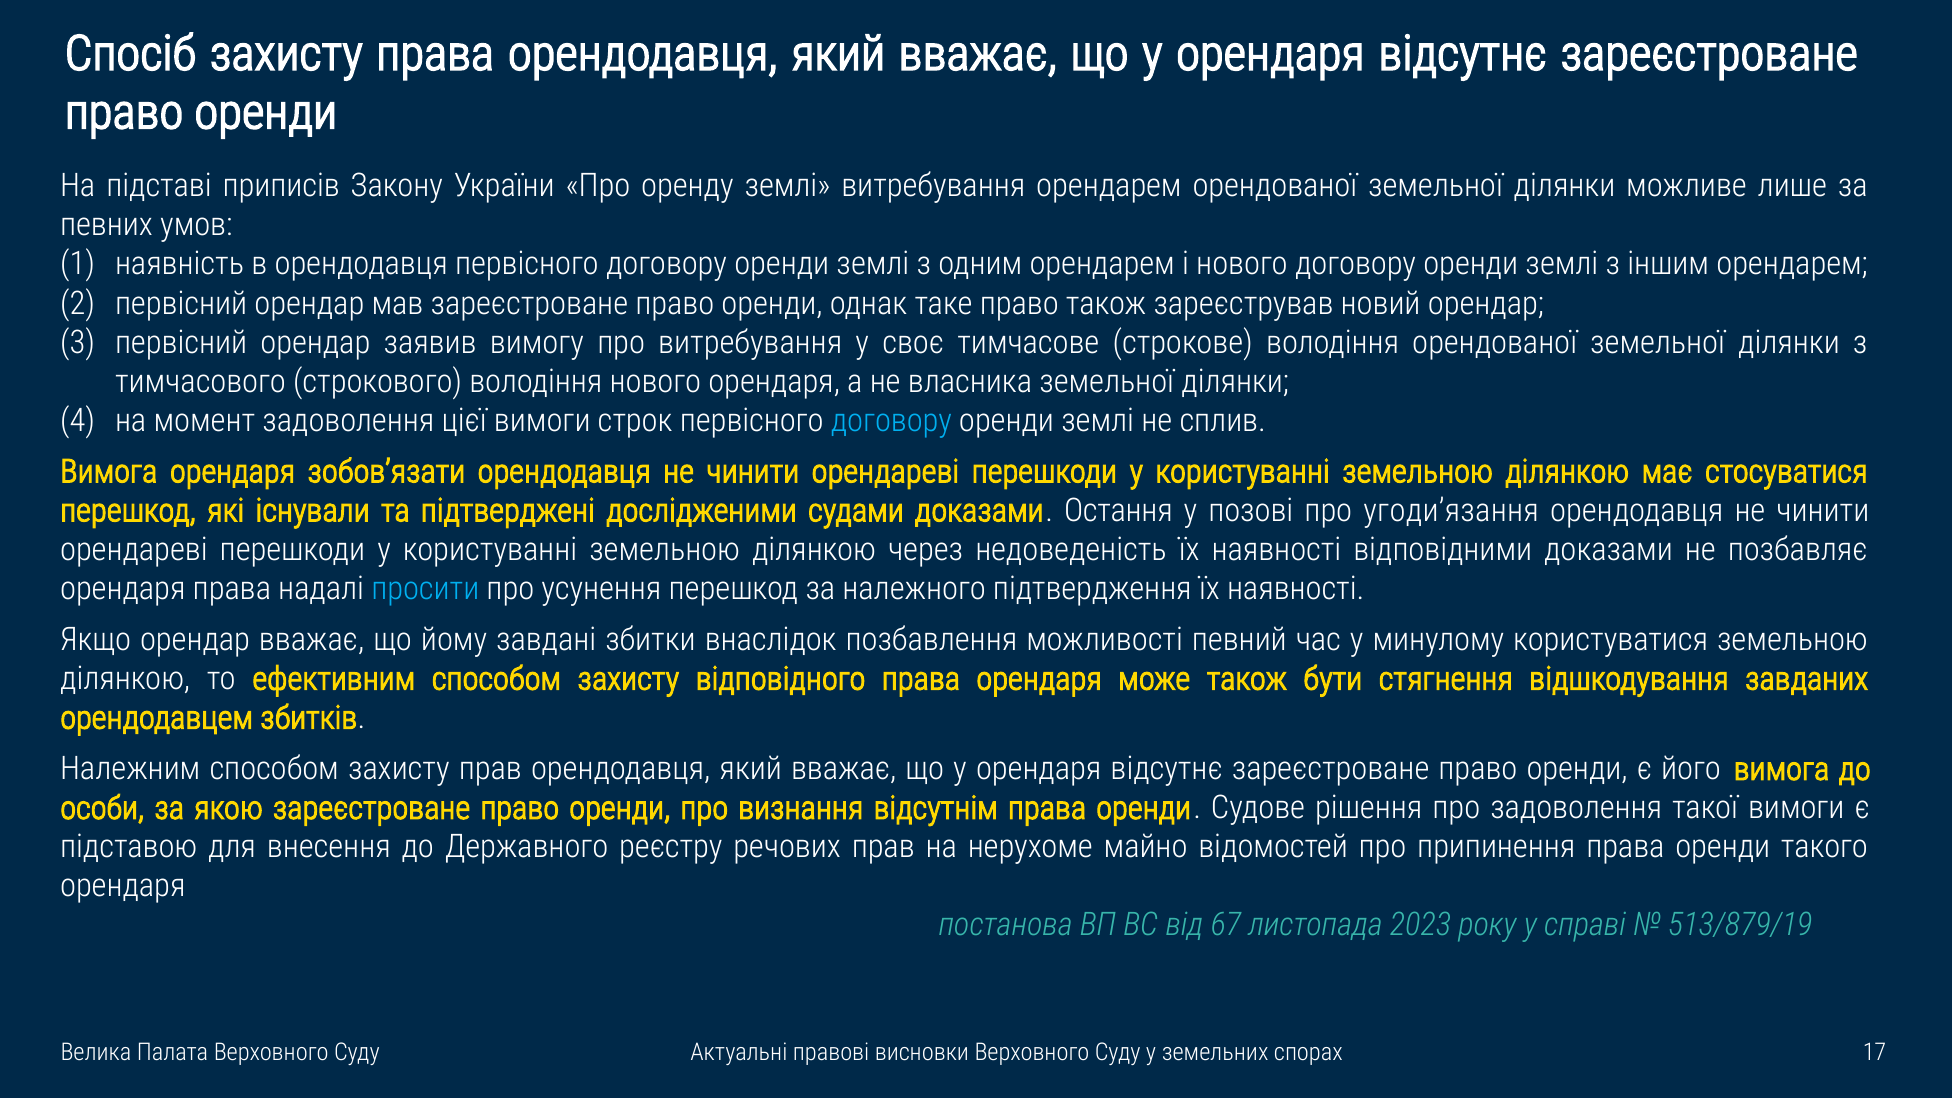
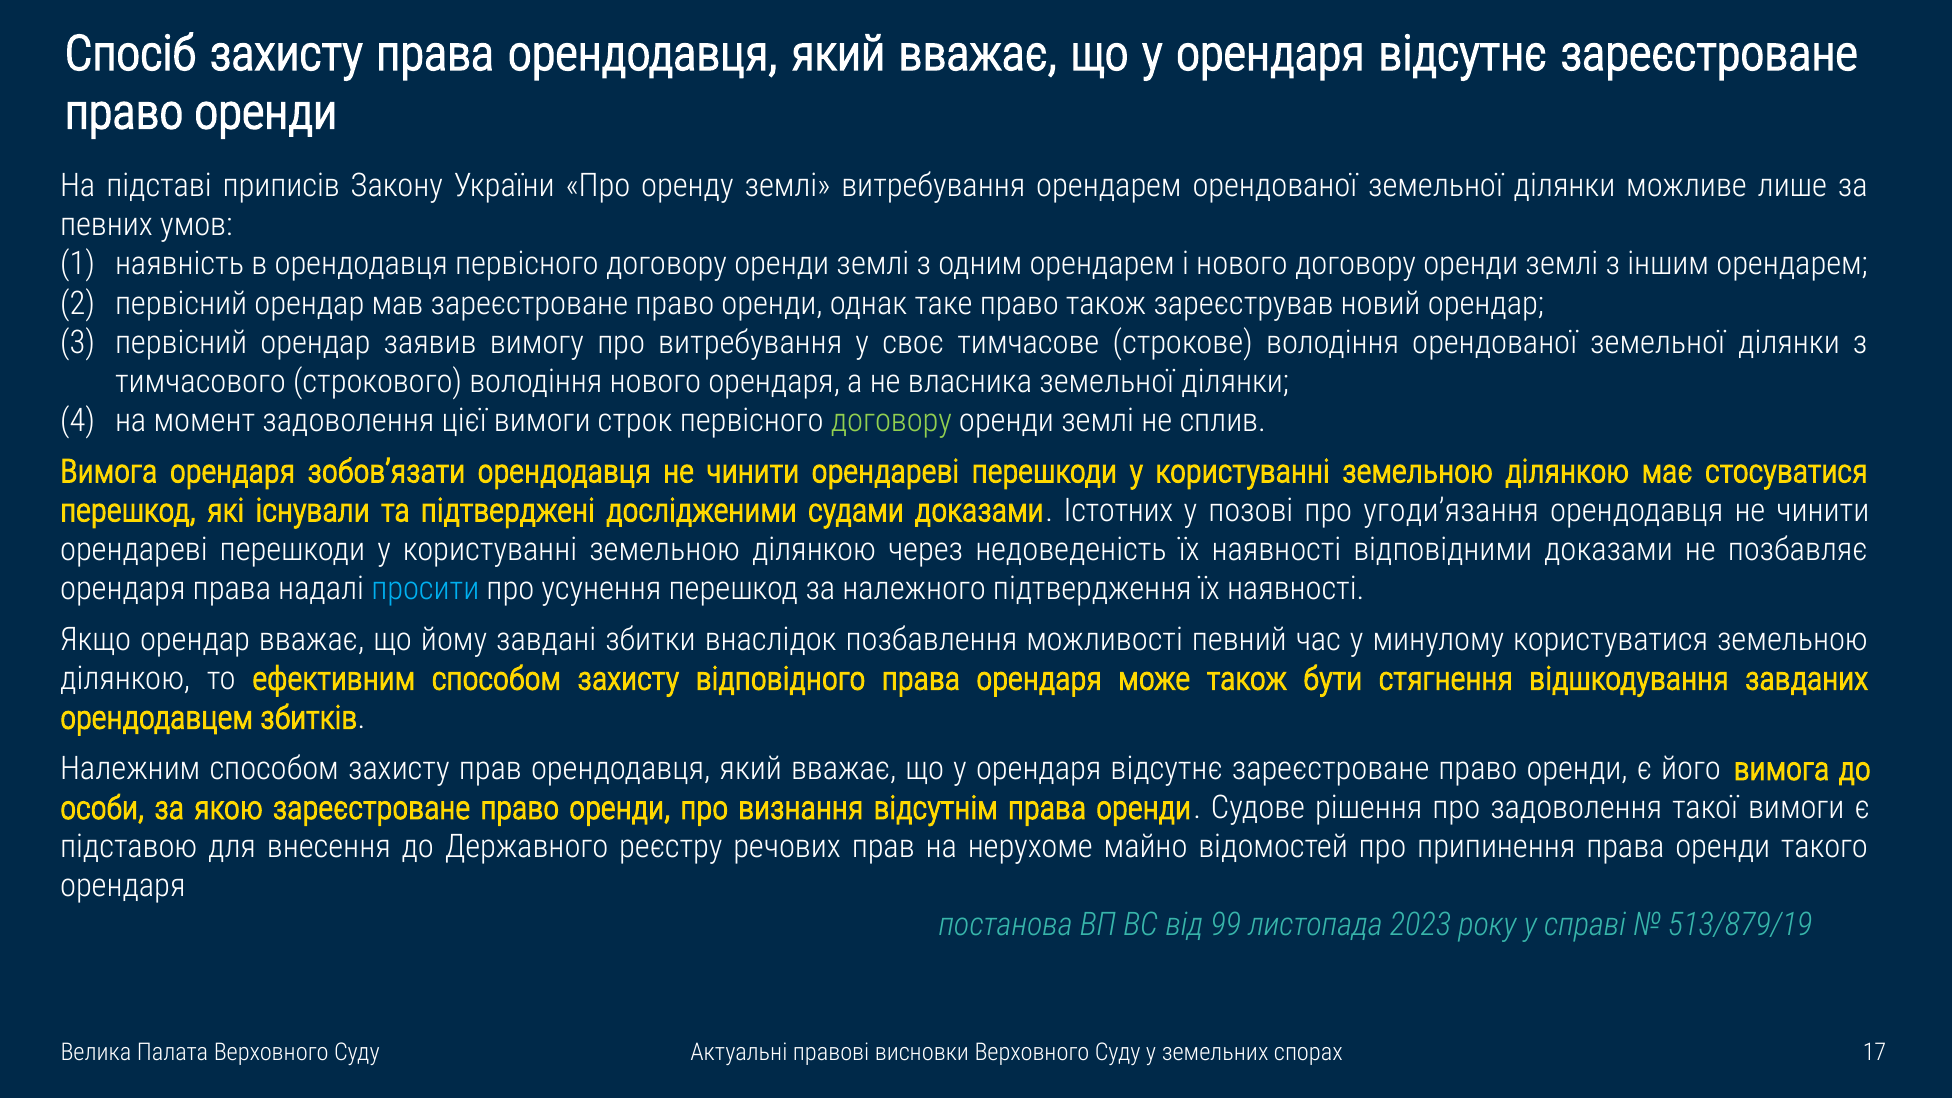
договору colour: light blue -> light green (891, 420)
Остання: Остання -> Істотних (1118, 511)
67: 67 -> 99 (1226, 925)
